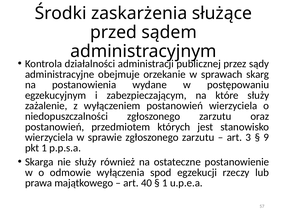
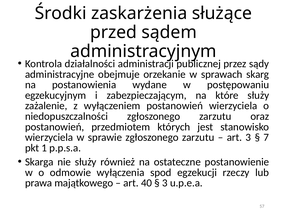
9: 9 -> 7 (266, 137)
1: 1 -> 3 (165, 182)
